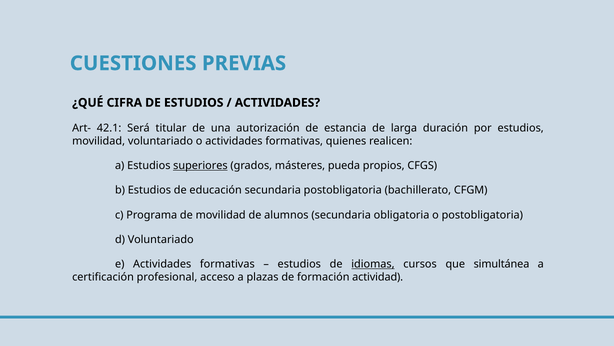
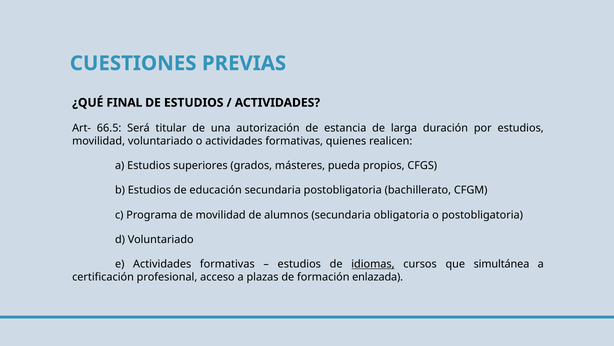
CIFRA: CIFRA -> FINAL (124, 103)
42.1: 42.1 -> 66.5 (109, 128)
superiores underline: present -> none (200, 165)
actividad: actividad -> enlazada (378, 277)
